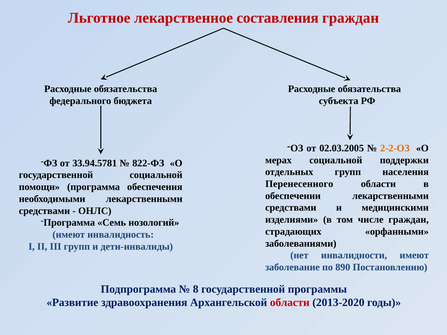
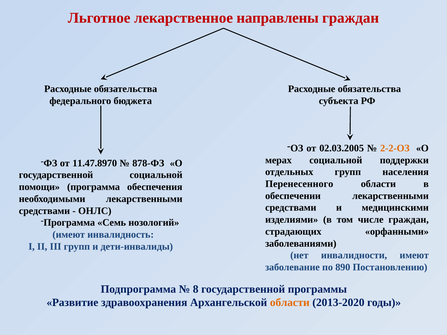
составления: составления -> направлены (278, 18)
33.94.5781: 33.94.5781 -> 11.47.8970 (95, 163)
822-ФЗ: 822-ФЗ -> 878-ФЗ (148, 163)
области colour: red -> orange (290, 303)
